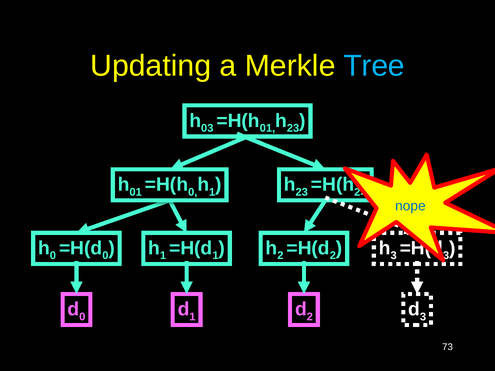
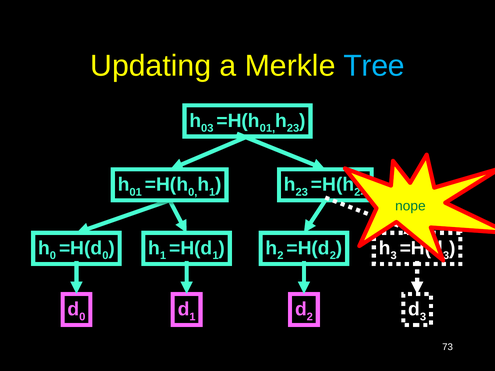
nope colour: blue -> green (410, 206)
